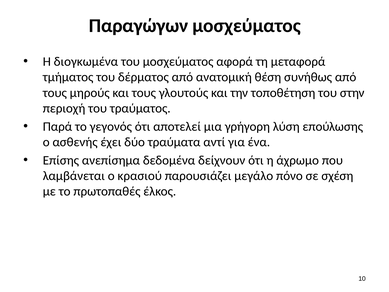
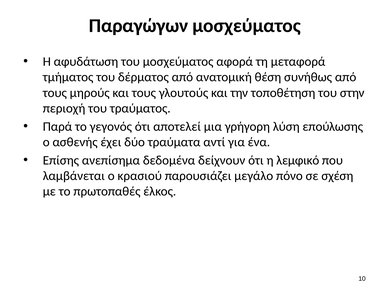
διογκωμένα: διογκωμένα -> αφυδάτωση (86, 62)
άχρωμο: άχρωμο -> λεμφικό (298, 160)
